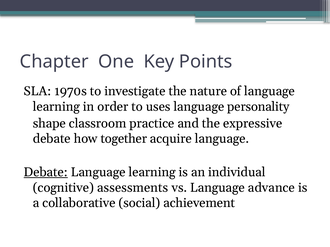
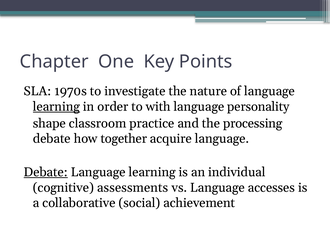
learning underline: none -> present (56, 107)
uses: uses -> with (158, 107)
expressive: expressive -> processing (253, 124)
advance: advance -> accesses (271, 188)
